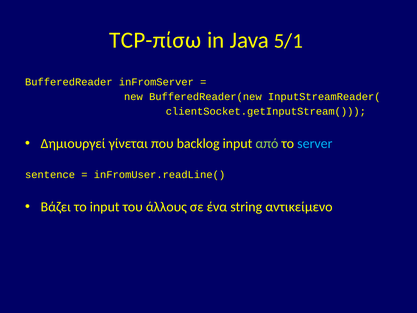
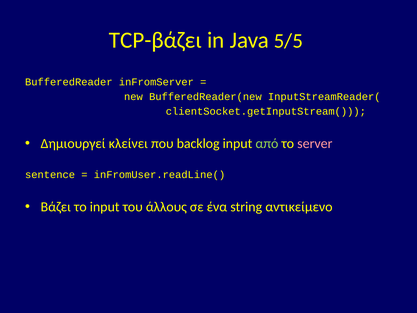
TCP-πίσω: TCP-πίσω -> TCP-βάζει (155, 40)
5/1: 5/1 -> 5/5 (288, 41)
γίνεται: γίνεται -> κλείνει (128, 143)
server colour: light blue -> pink (315, 143)
